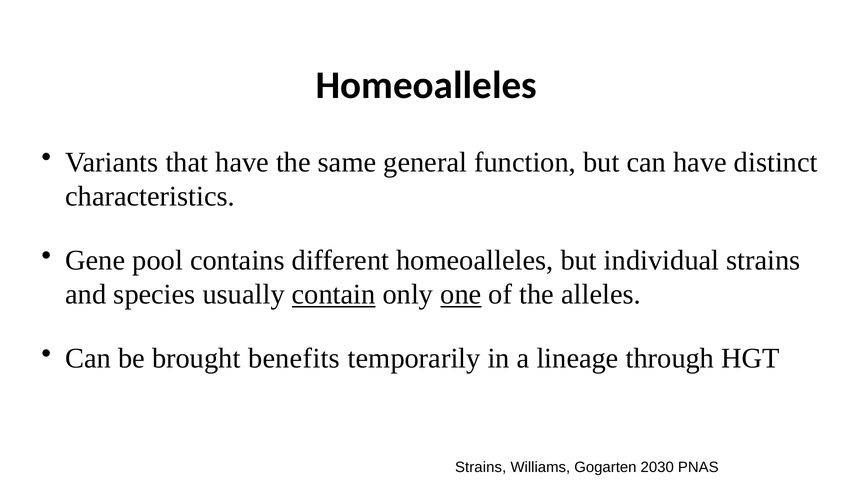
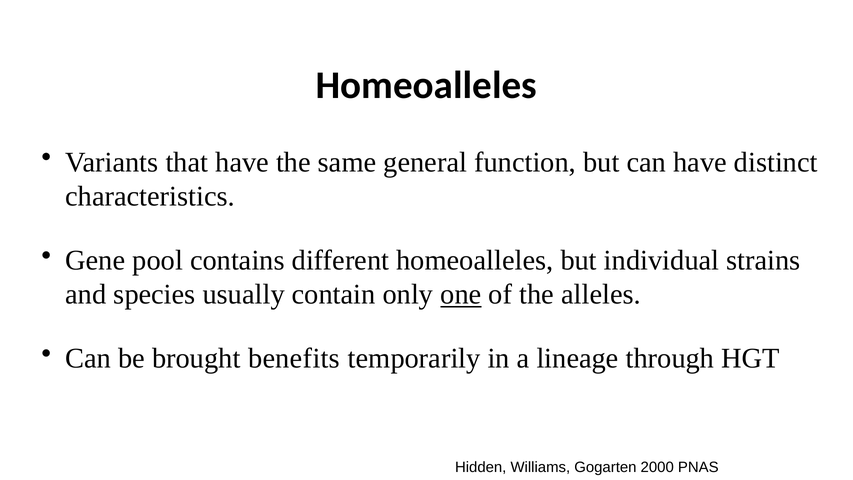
contain underline: present -> none (334, 294)
Strains: Strains -> Hidden (481, 467)
2030: 2030 -> 2000 (657, 467)
